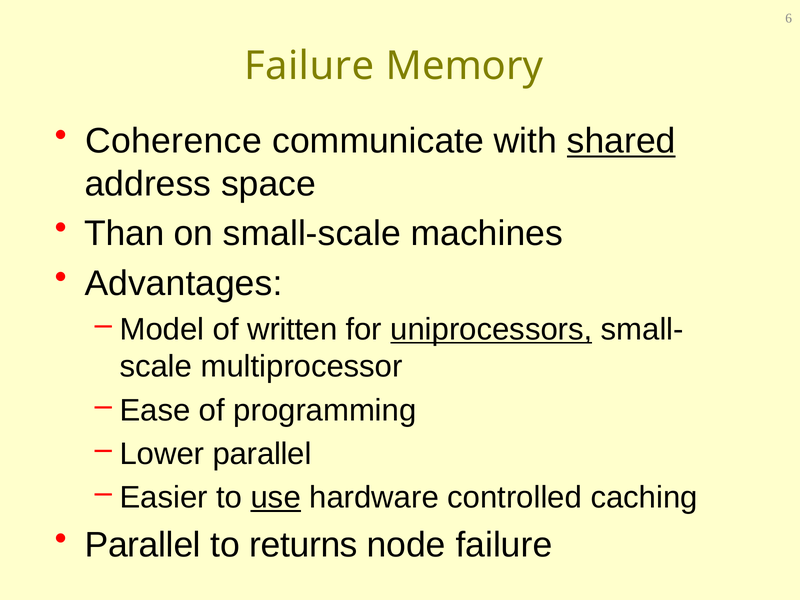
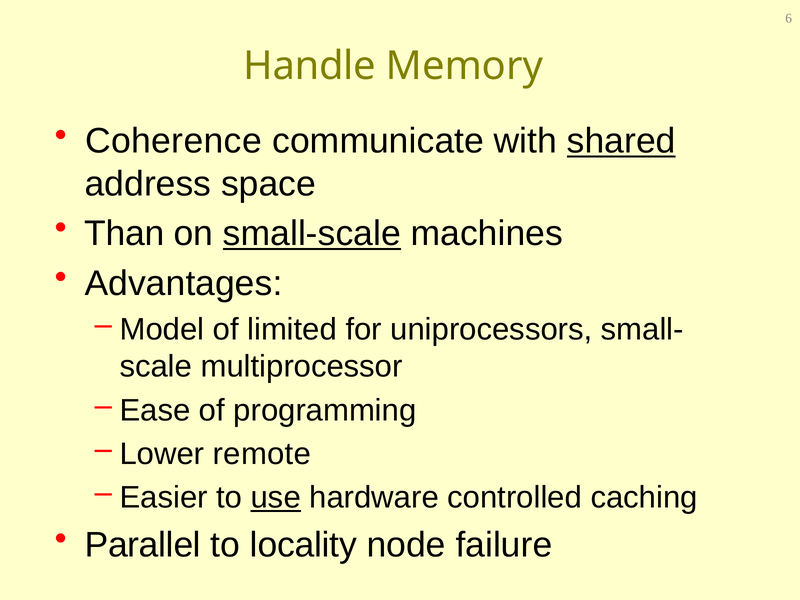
Failure: Failure -> Handle (310, 66)
small-scale underline: none -> present (312, 234)
written: written -> limited (292, 329)
uniprocessors underline: present -> none (491, 329)
Lower parallel: parallel -> remote (262, 454)
returns: returns -> locality (303, 545)
